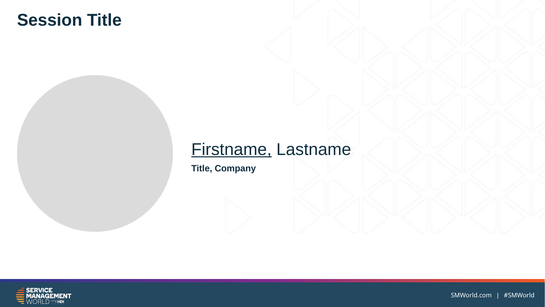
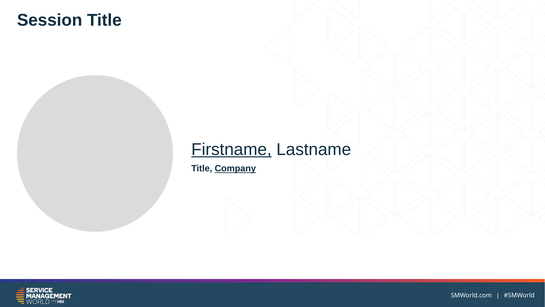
Company underline: none -> present (235, 168)
